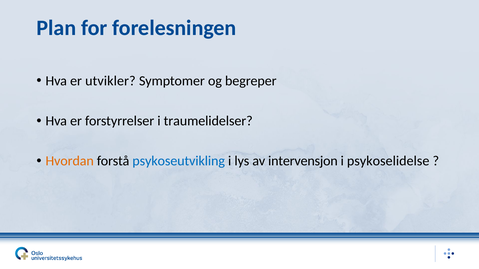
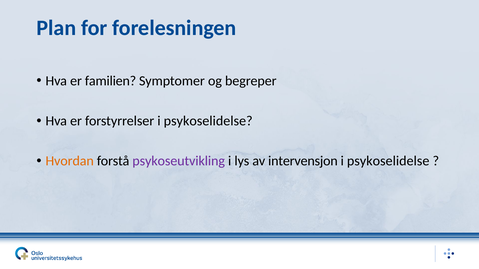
utvikler: utvikler -> familien (111, 81)
forstyrrelser i traumelidelser: traumelidelser -> psykoselidelse (208, 121)
psykoseutvikling colour: blue -> purple (179, 161)
